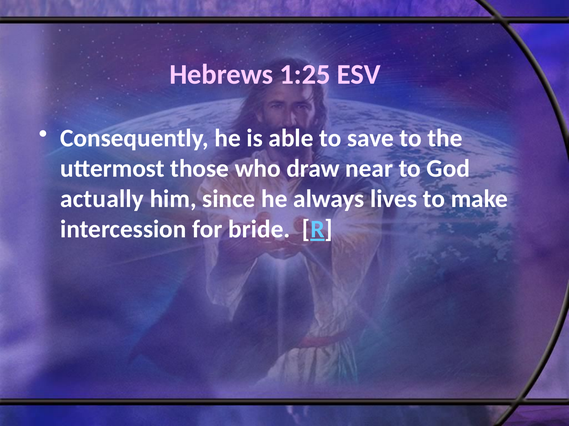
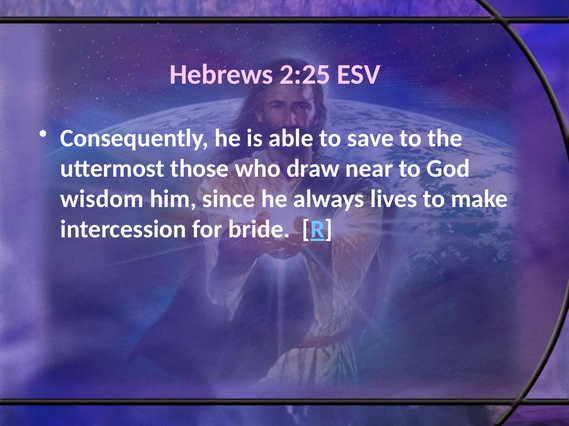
1:25: 1:25 -> 2:25 (305, 75)
actually: actually -> wisdom (102, 199)
